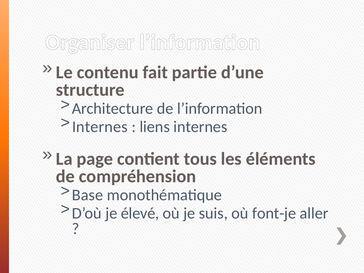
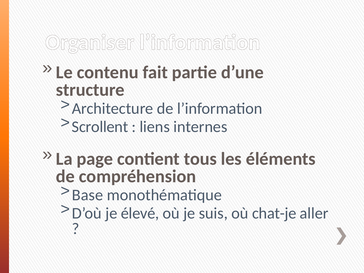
Internes: Internes -> Scrollent (100, 127)
font-je: font-je -> chat-je (274, 213)
